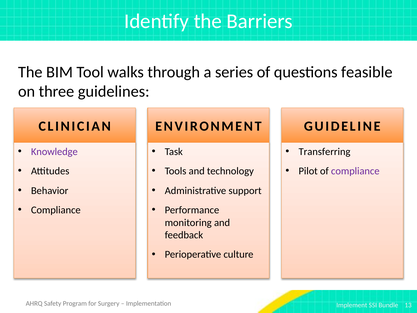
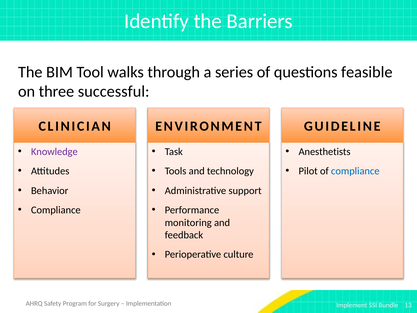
guidelines: guidelines -> successful (114, 91)
Transferring: Transferring -> Anesthetists (325, 152)
compliance colour: purple -> blue (355, 171)
